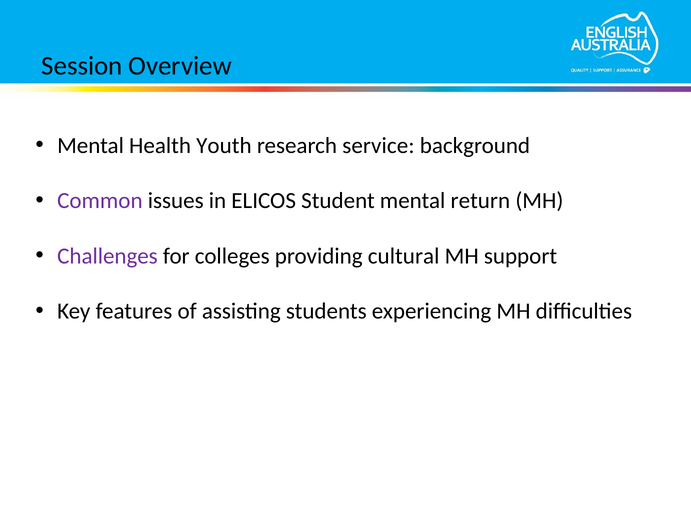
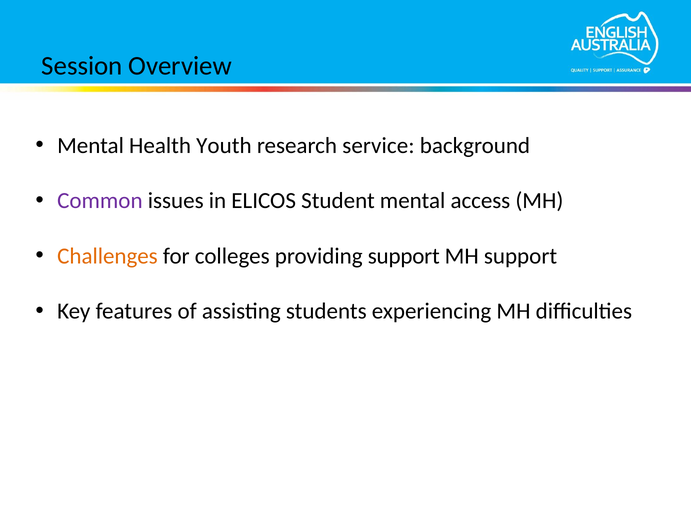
return: return -> access (480, 201)
Challenges colour: purple -> orange (107, 256)
providing cultural: cultural -> support (404, 256)
